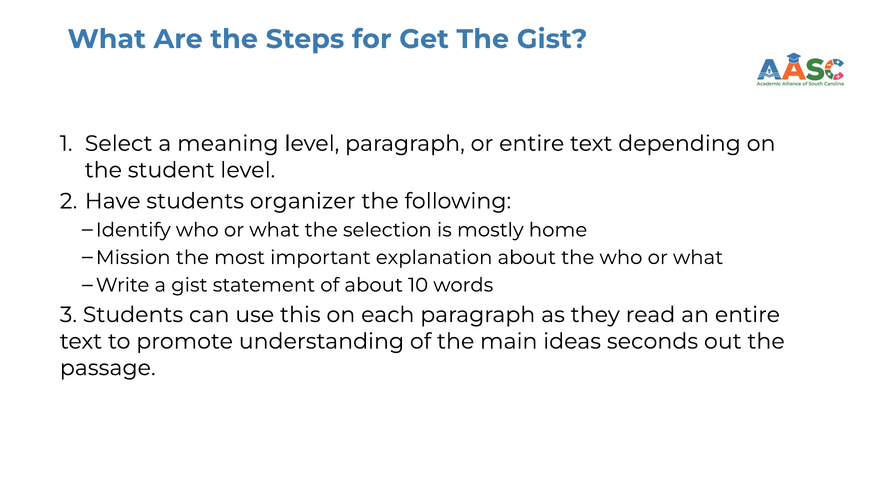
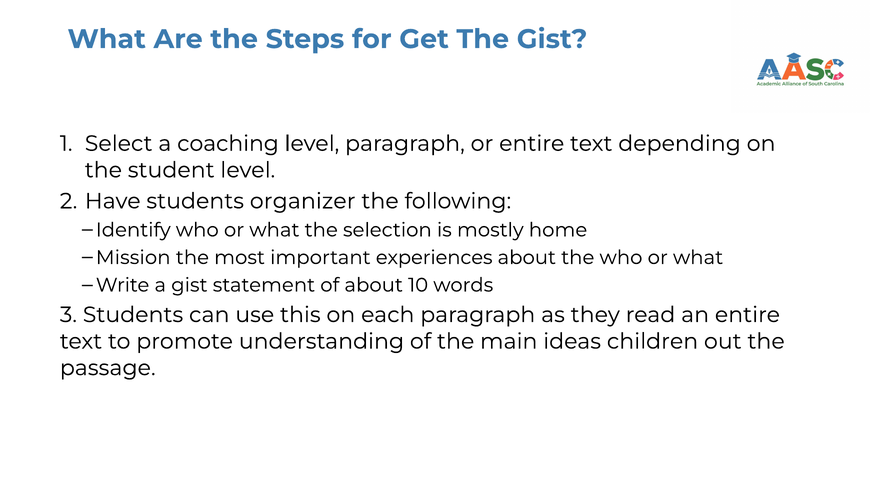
meaning: meaning -> coaching (228, 143)
explanation: explanation -> experiences (434, 257)
seconds: seconds -> children (653, 341)
